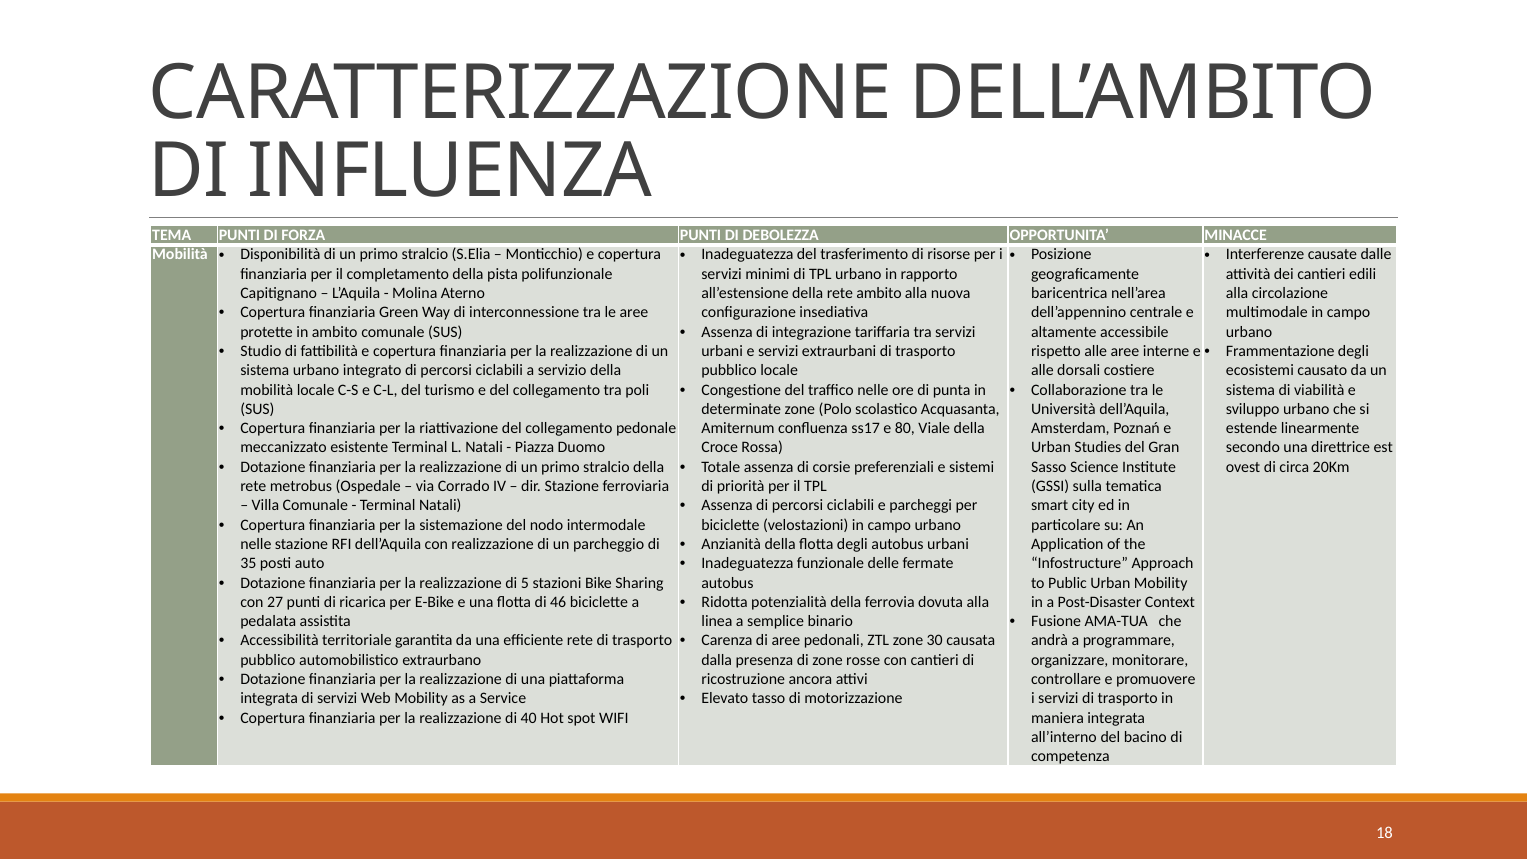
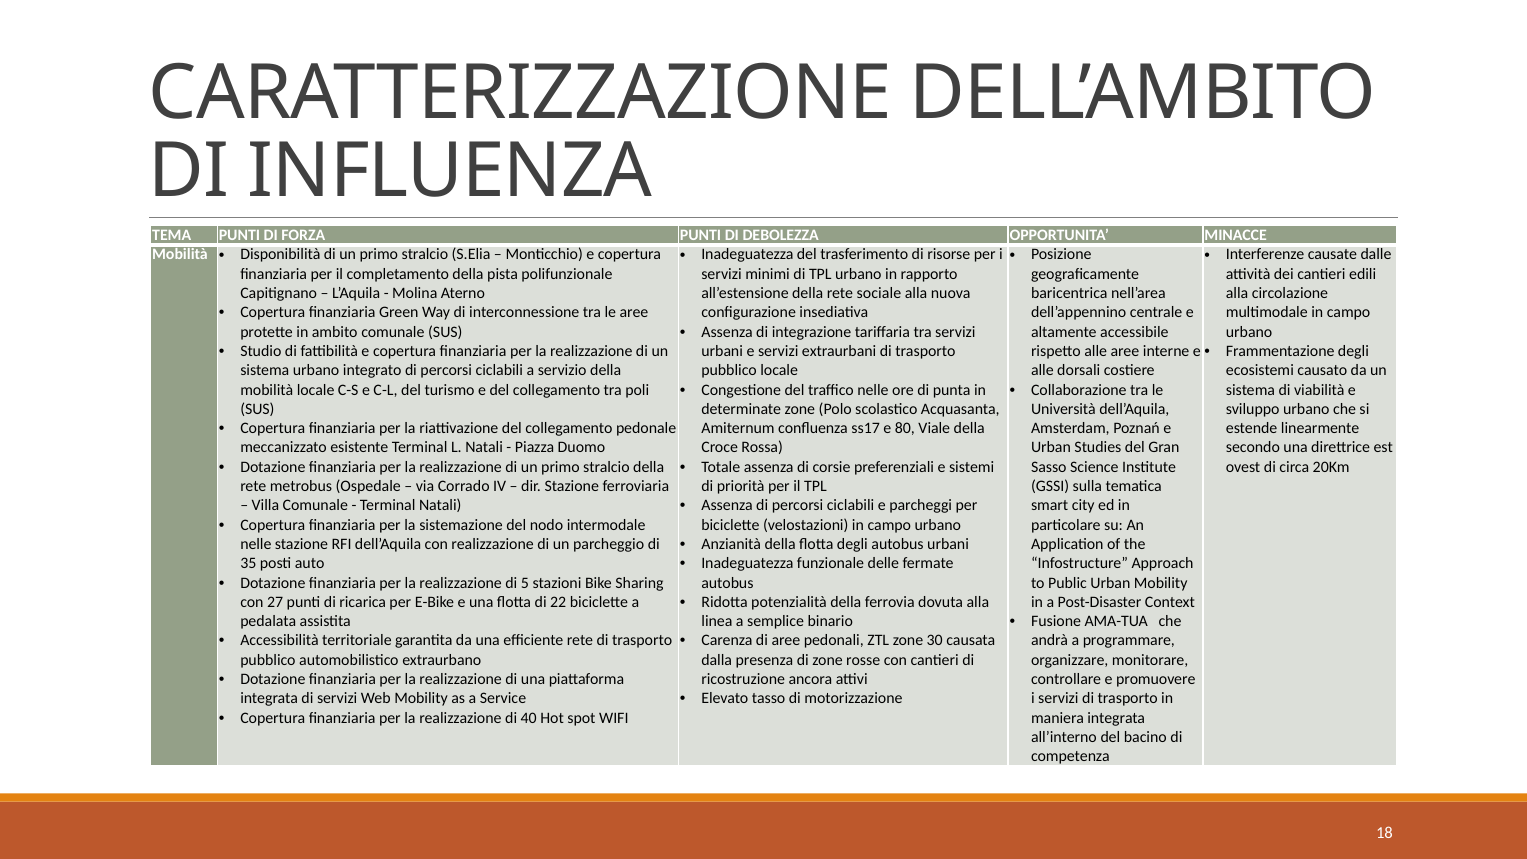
rete ambito: ambito -> sociale (879, 293)
46: 46 -> 22 (558, 602)
